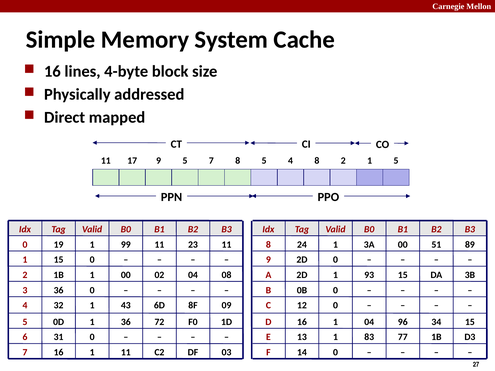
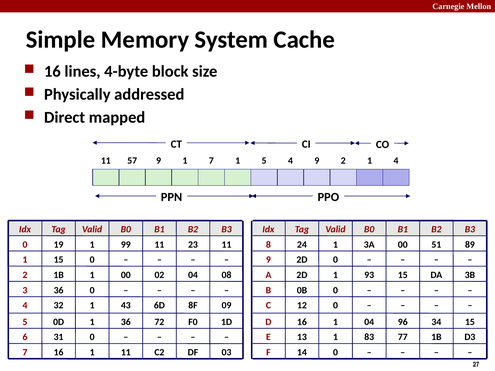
17: 17 -> 57 (132, 161)
9 5: 5 -> 1 (185, 161)
7 8: 8 -> 1 (238, 161)
4 8: 8 -> 9 (317, 161)
1 5: 5 -> 4 (396, 161)
